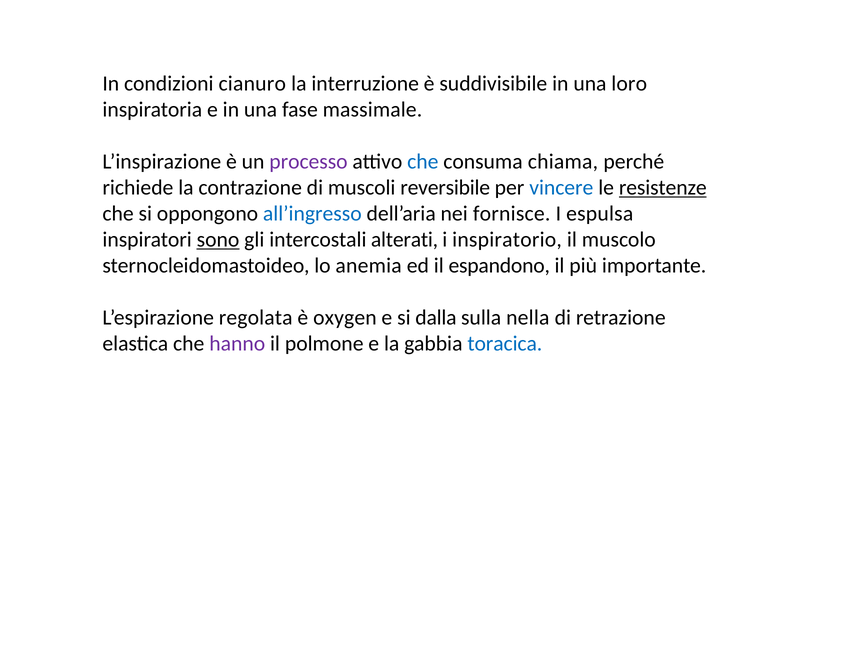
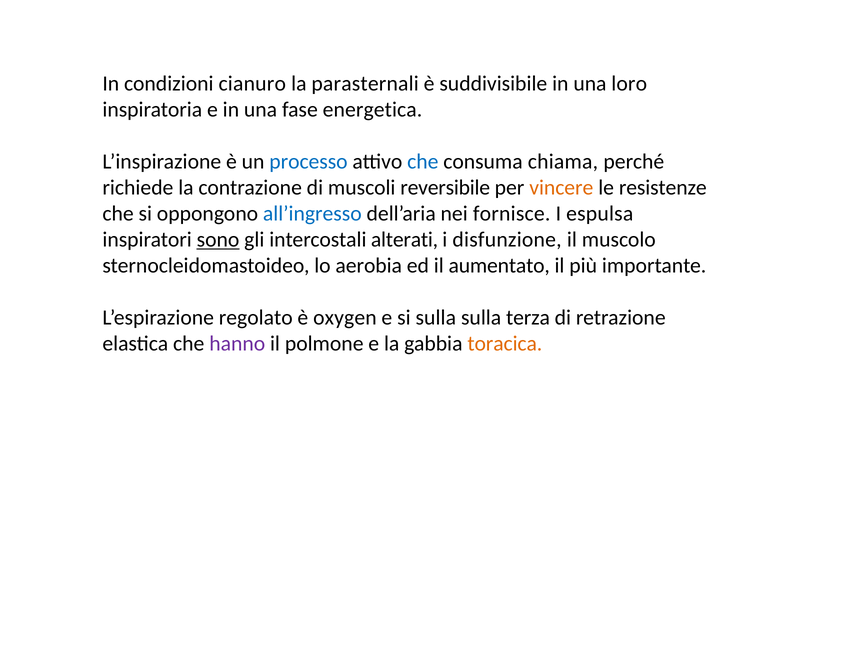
interruzione: interruzione -> parasternali (365, 84)
massimale: massimale -> energetica (372, 110)
processo colour: purple -> blue (308, 162)
vincere colour: blue -> orange (561, 188)
resistenze underline: present -> none (663, 188)
inspiratorio: inspiratorio -> disfunzione (507, 240)
anemia: anemia -> aerobia (369, 266)
espandono: espandono -> aumentato (499, 266)
regolata: regolata -> regolato (256, 318)
si dalla: dalla -> sulla (436, 318)
nella: nella -> terza (528, 318)
toracica colour: blue -> orange (505, 344)
